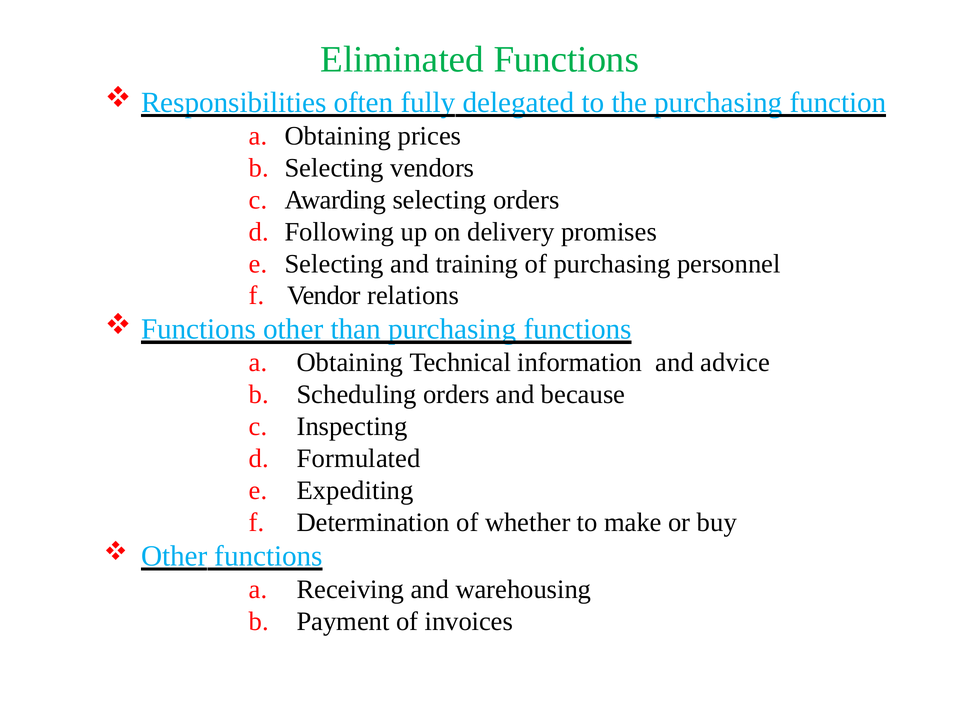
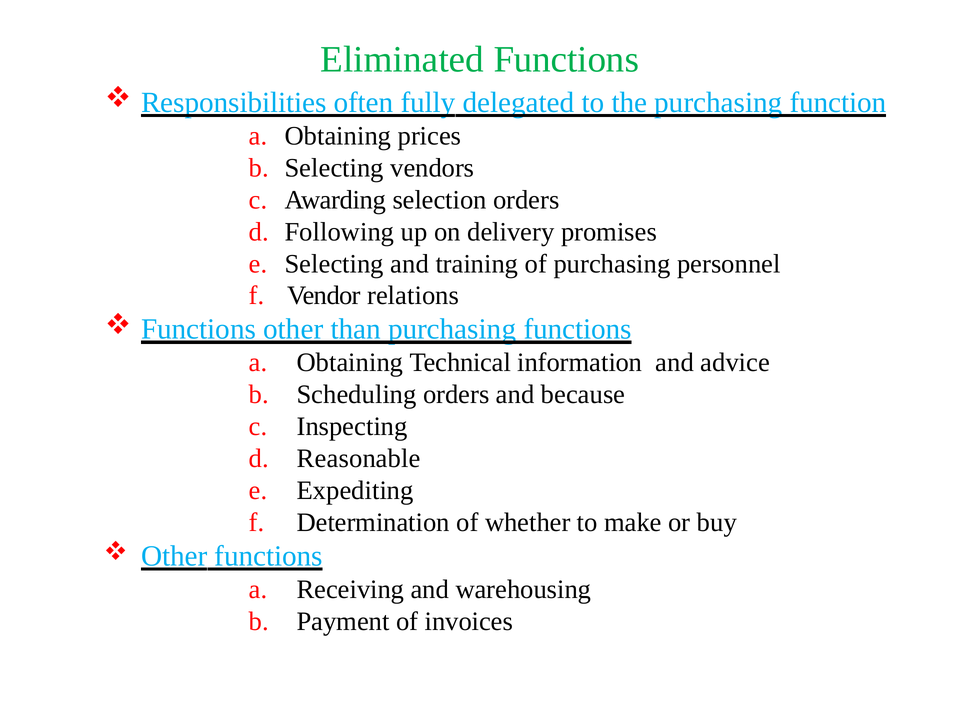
Awarding selecting: selecting -> selection (440, 200)
Formulated: Formulated -> Reasonable (359, 459)
